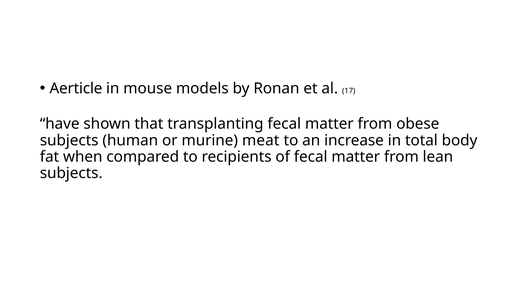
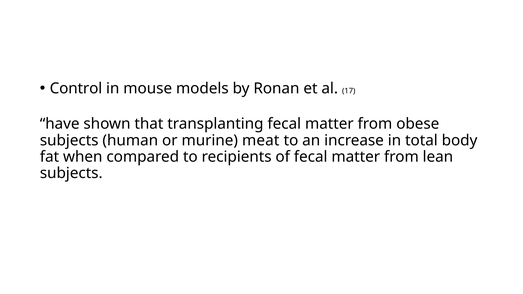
Aerticle: Aerticle -> Control (76, 88)
